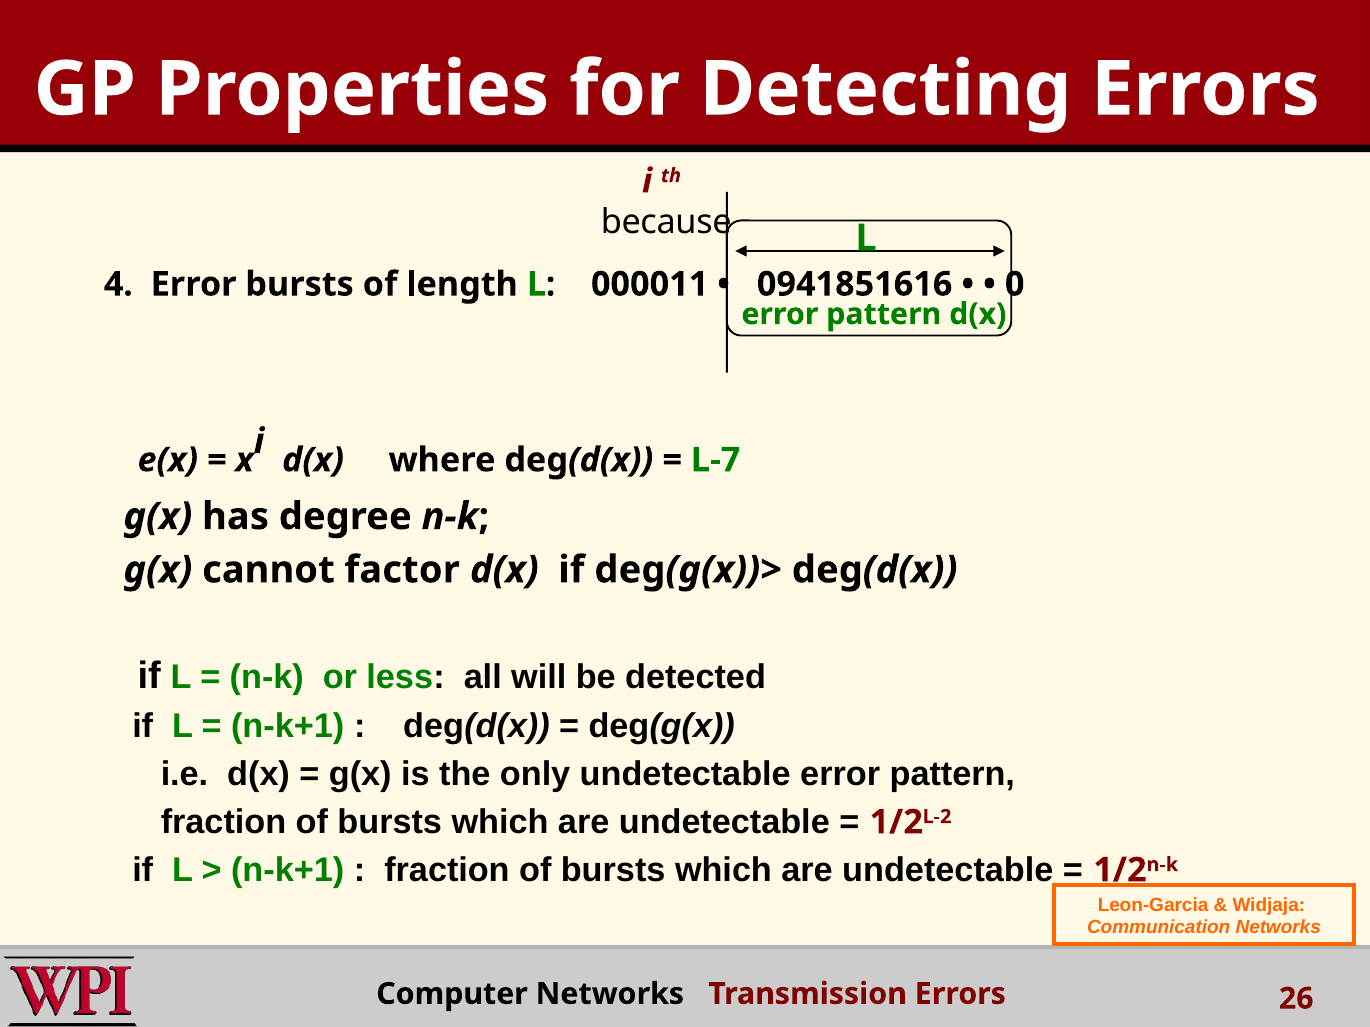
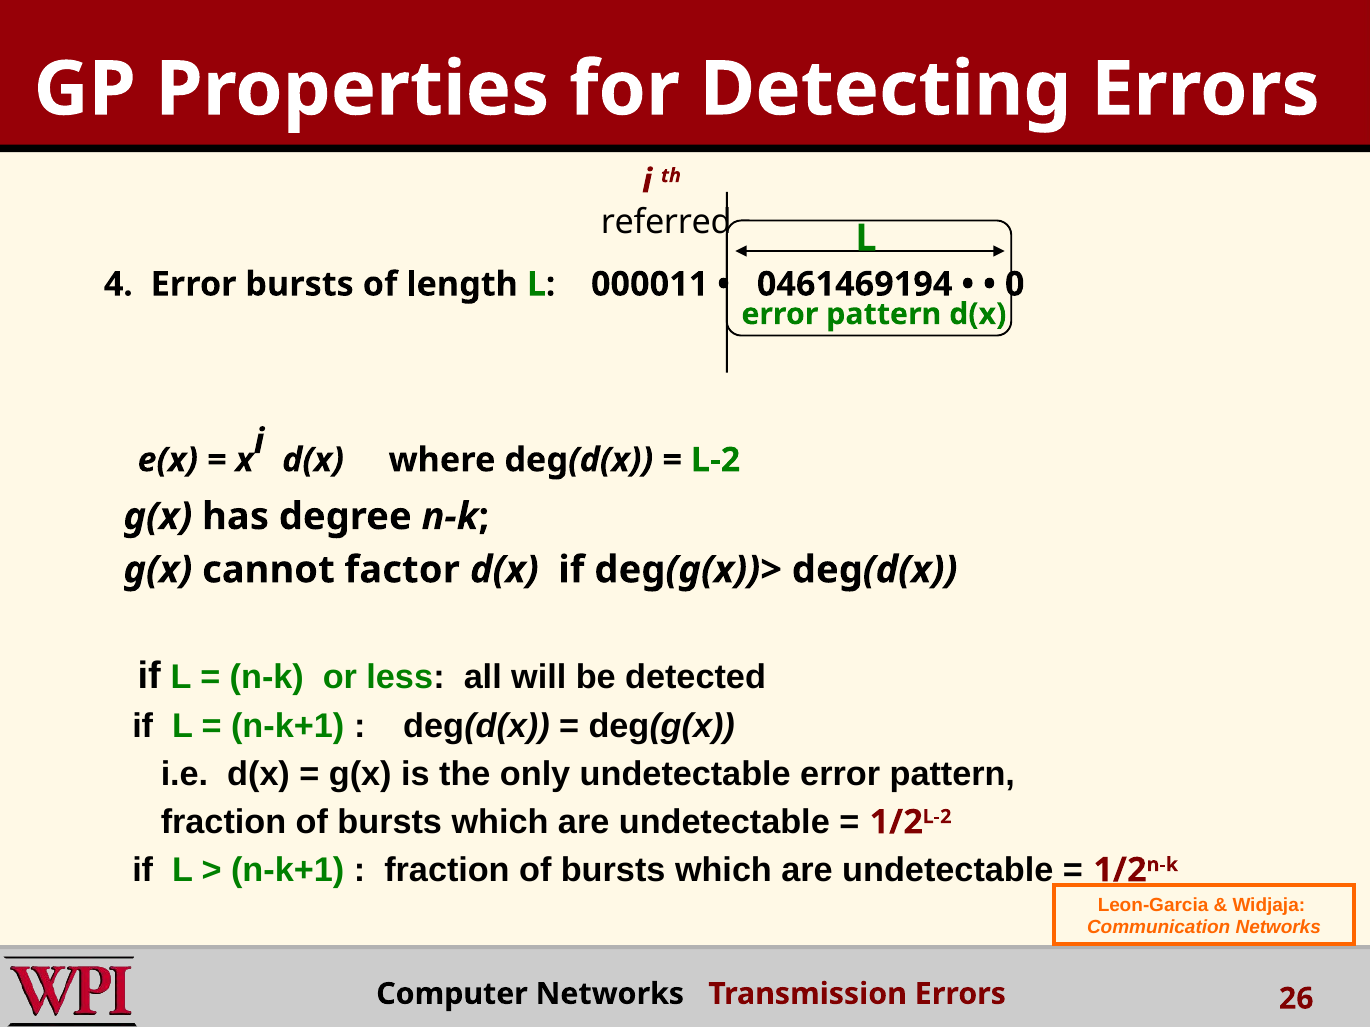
because: because -> referred (666, 222)
0941851616: 0941851616 -> 0461469194 (855, 284)
L-7: L-7 -> L-2 (716, 460)
